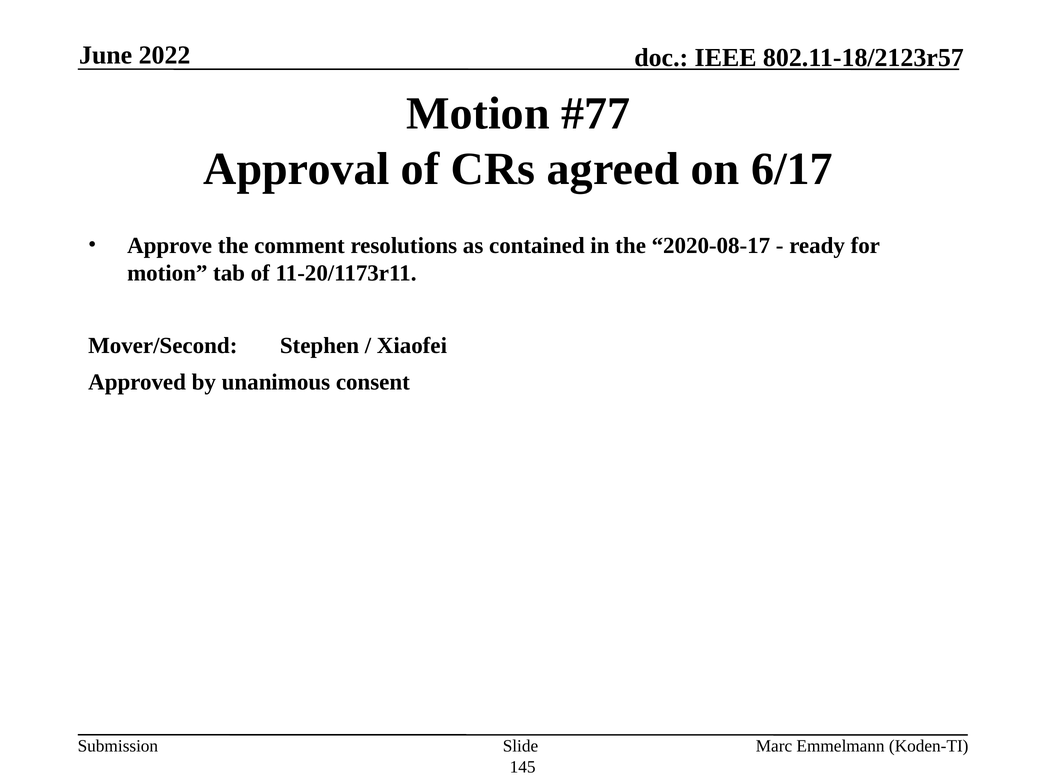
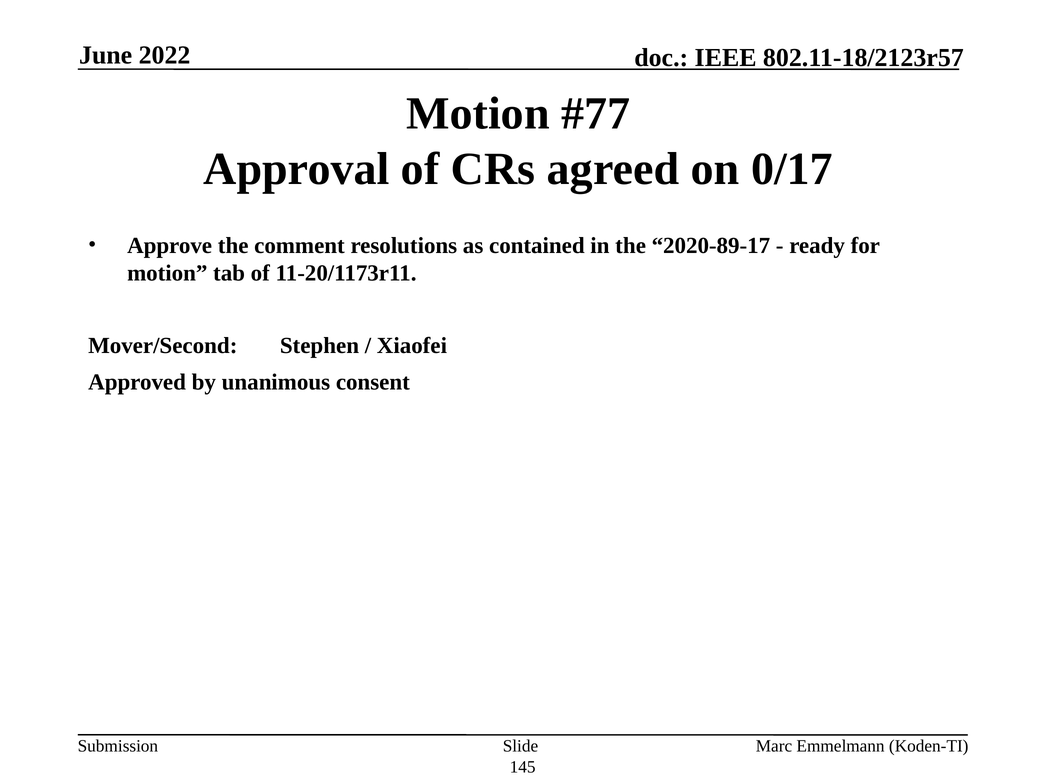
6/17: 6/17 -> 0/17 (792, 169)
2020-08-17: 2020-08-17 -> 2020-89-17 (711, 245)
